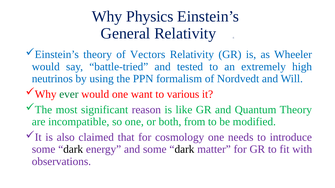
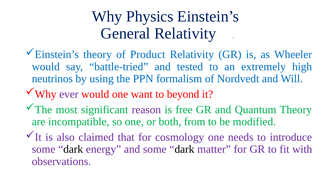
Vectors: Vectors -> Product (148, 55)
ever colour: green -> purple (69, 94)
various: various -> beyond (183, 94)
like: like -> free (184, 110)
